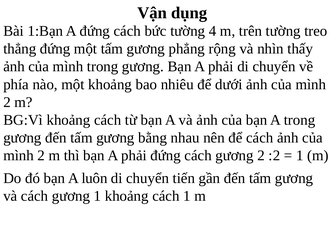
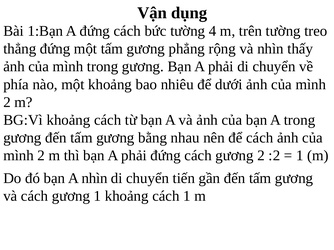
A luôn: luôn -> nhìn (94, 179)
